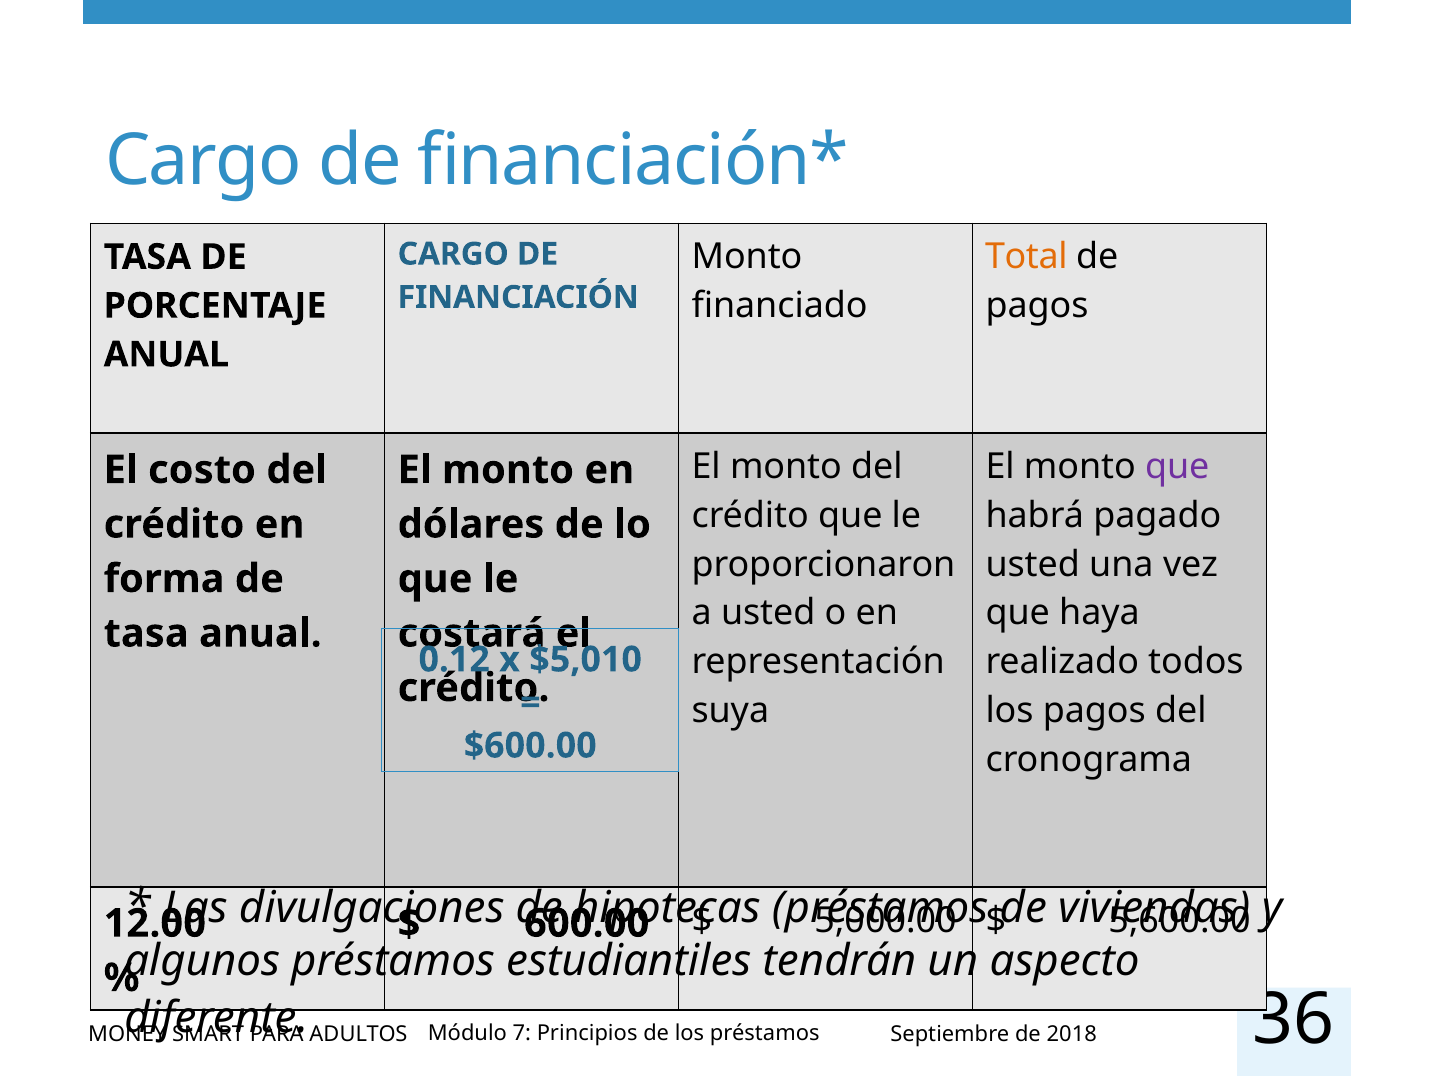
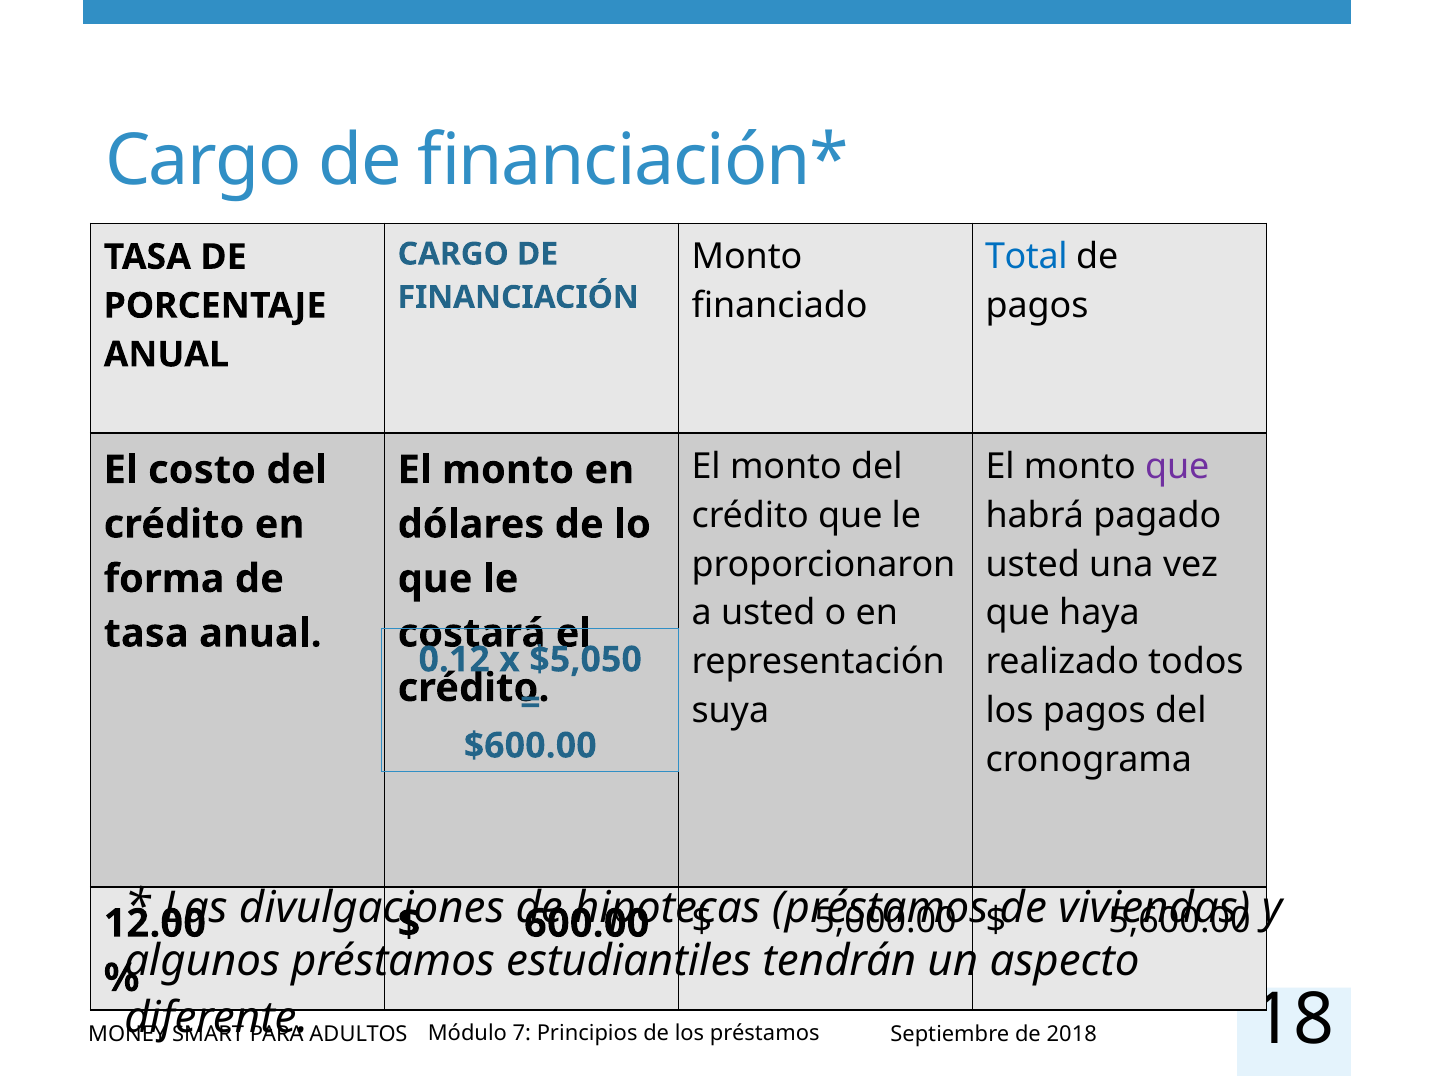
Total colour: orange -> blue (1026, 257)
$5,010: $5,010 -> $5,050 (586, 659)
36: 36 -> 18 (1294, 1019)
